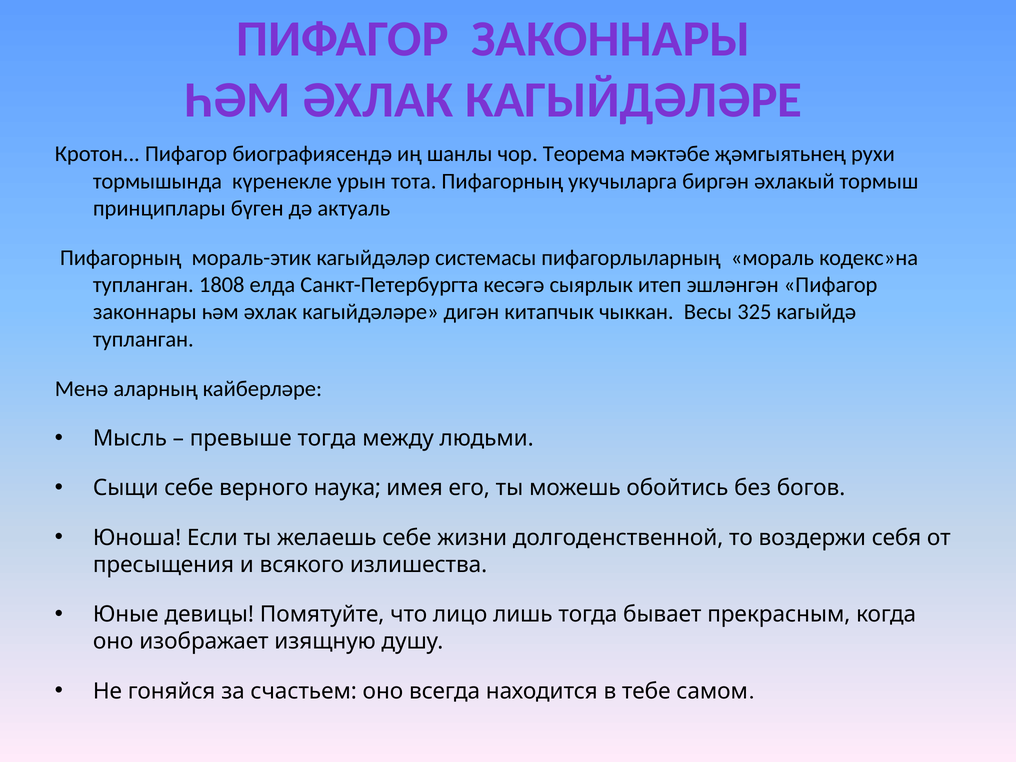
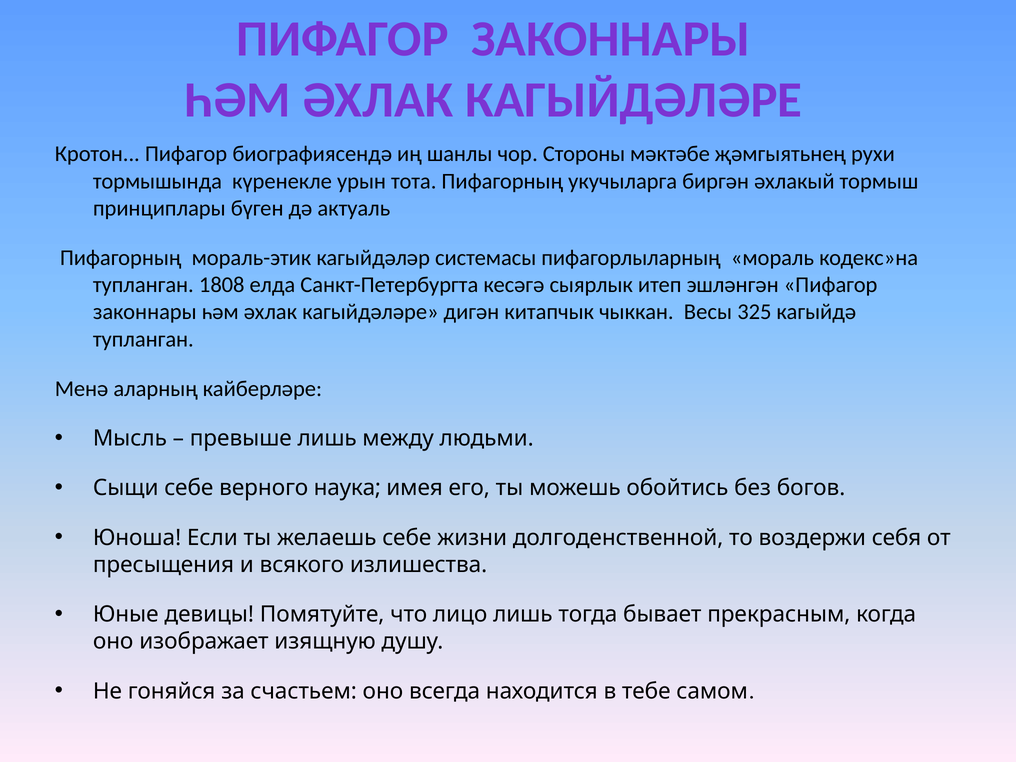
Теорема: Теорема -> Стороны (584, 154)
превыше тогда: тогда -> лишь (327, 438)
